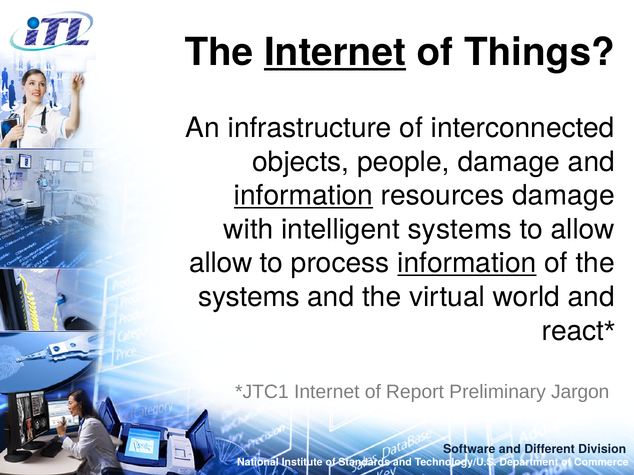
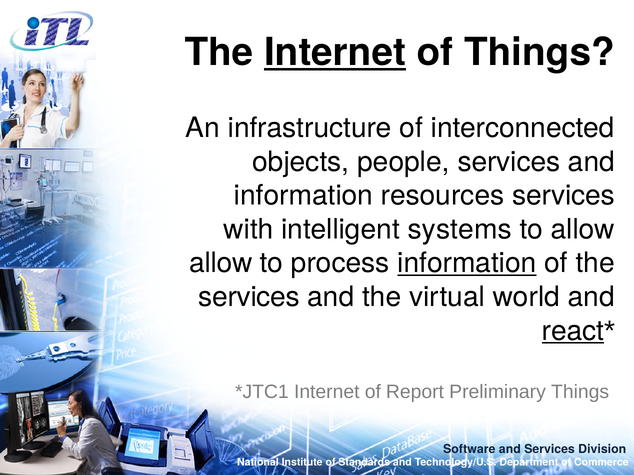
people damage: damage -> services (509, 162)
information underline: present -> none (304, 196)
resources damage: damage -> services (564, 196)
systems: systems -> services (249, 297)
react underline: none -> present (573, 331)
Preliminary Jargon: Jargon -> Things (580, 392)
and Different: Different -> Services (550, 450)
